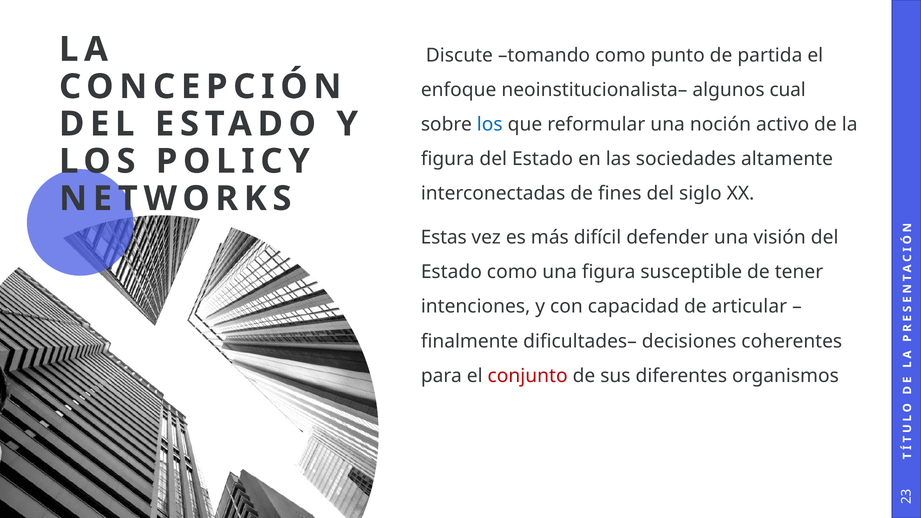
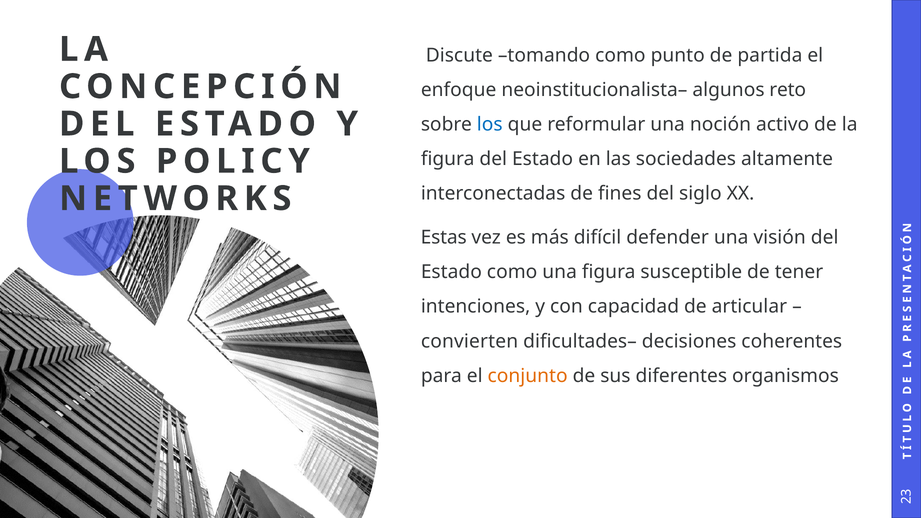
cual: cual -> reto (788, 90)
finalmente: finalmente -> convierten (470, 341)
conjunto colour: red -> orange (528, 376)
